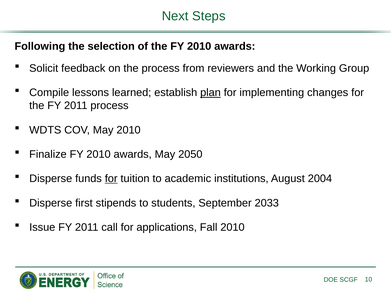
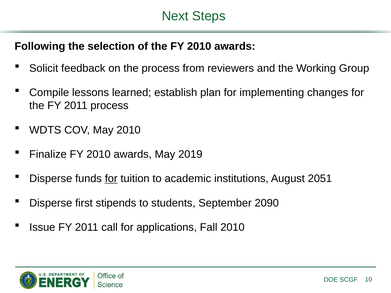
plan underline: present -> none (210, 93)
2050: 2050 -> 2019 (190, 154)
2004: 2004 -> 2051 (320, 179)
2033: 2033 -> 2090 (267, 203)
